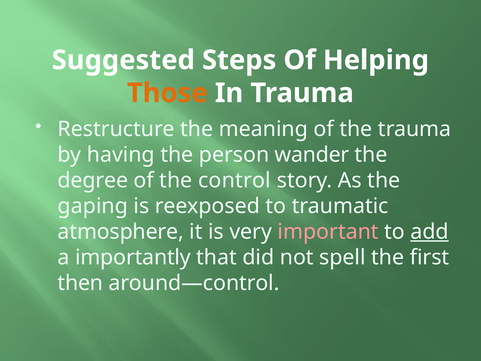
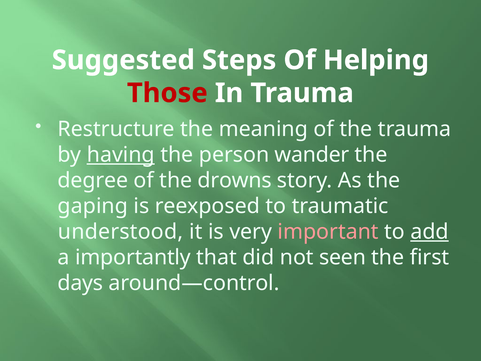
Those colour: orange -> red (167, 93)
having underline: none -> present (121, 155)
control: control -> drowns (235, 180)
atmosphere: atmosphere -> understood (121, 232)
spell: spell -> seen (343, 257)
then: then -> days (80, 283)
